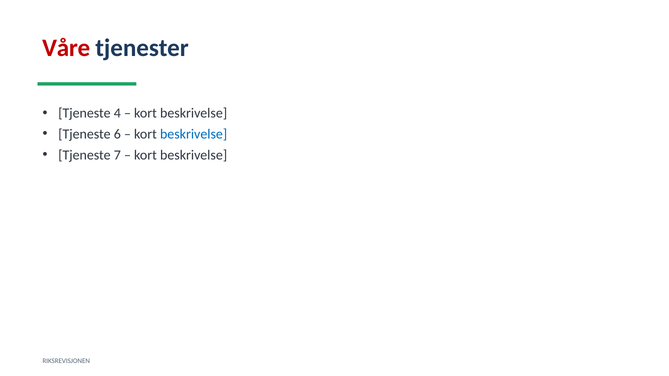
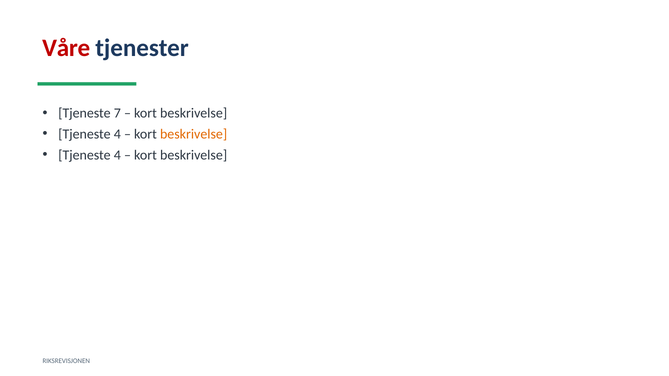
4: 4 -> 7 (117, 113)
6: 6 -> 4 (117, 134)
beskrivelse colour: blue -> orange (194, 134)
7: 7 -> 4 (117, 155)
